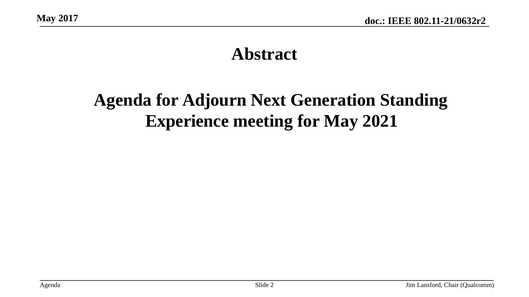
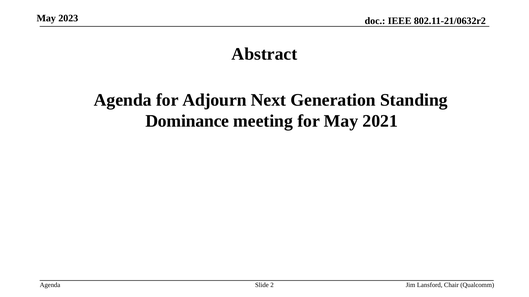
2017: 2017 -> 2023 (68, 18)
Experience: Experience -> Dominance (187, 121)
